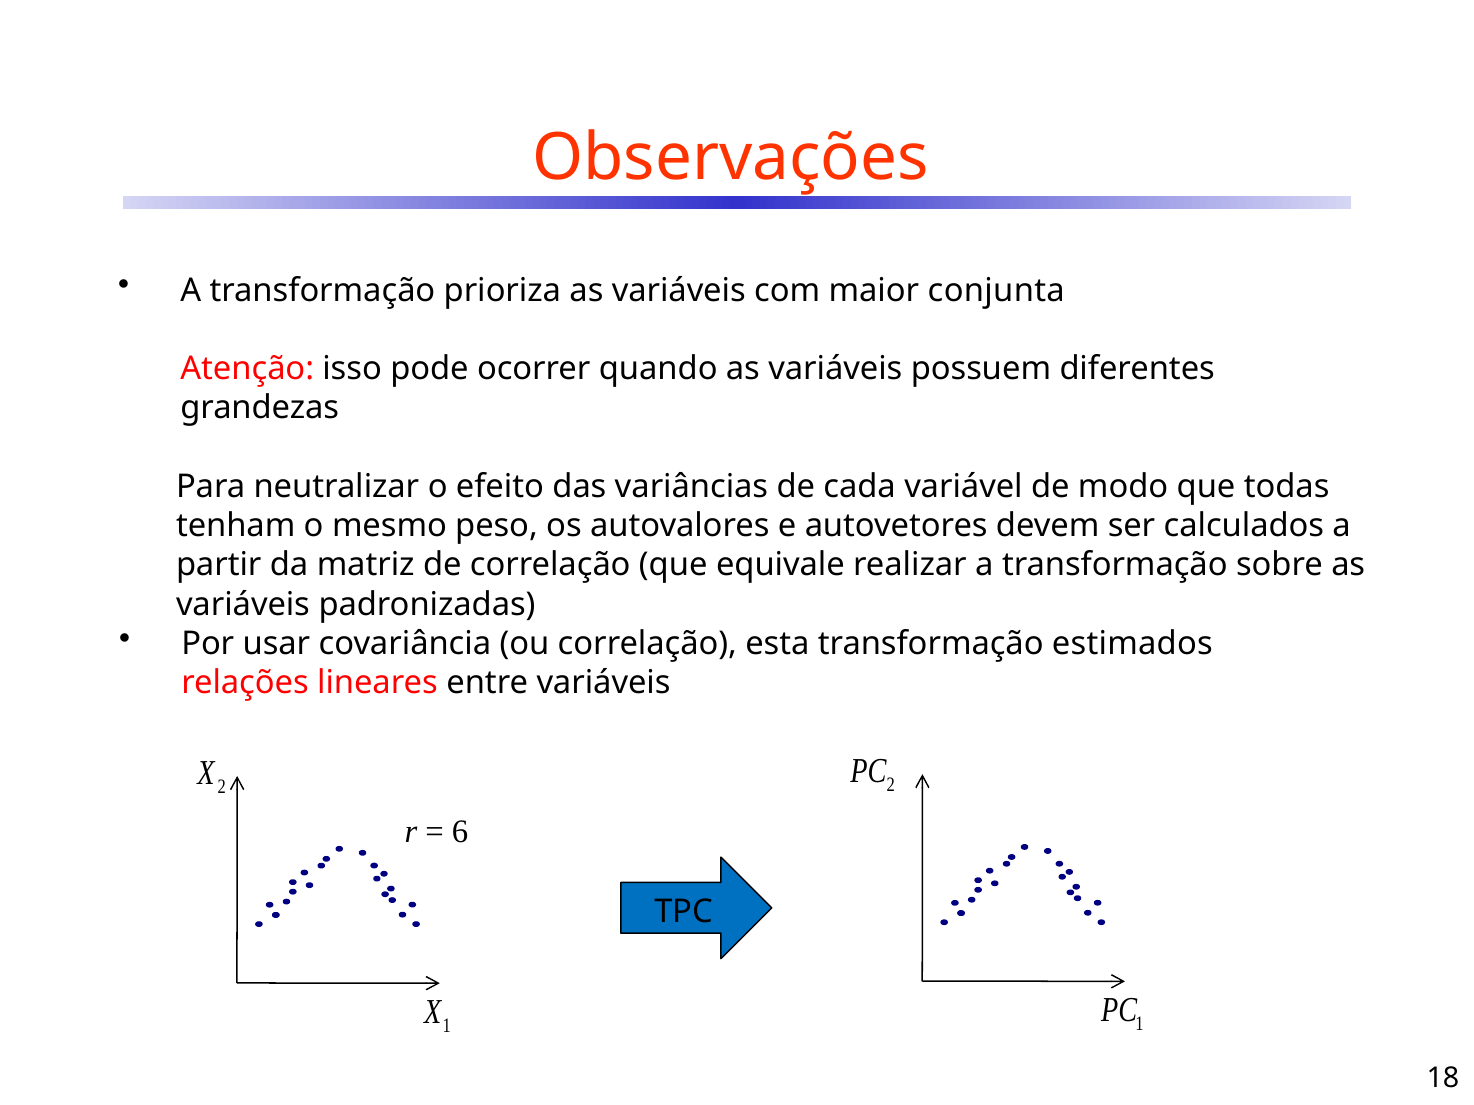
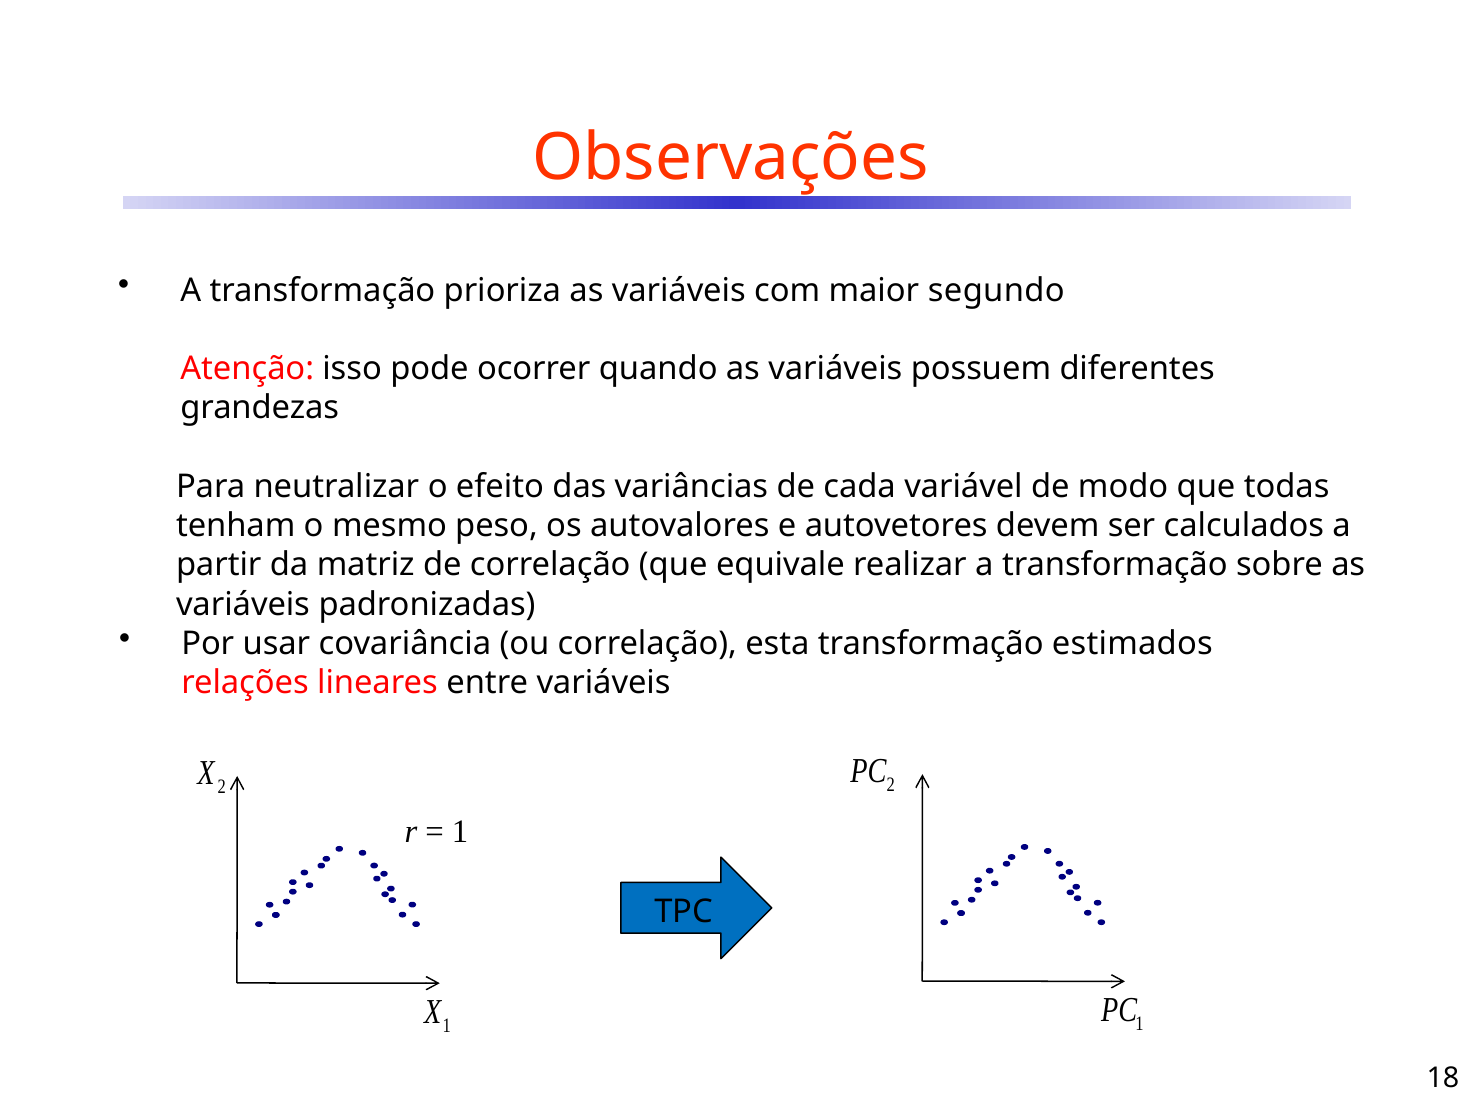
conjunta: conjunta -> segundo (996, 290)
6: 6 -> 1 (460, 832)
